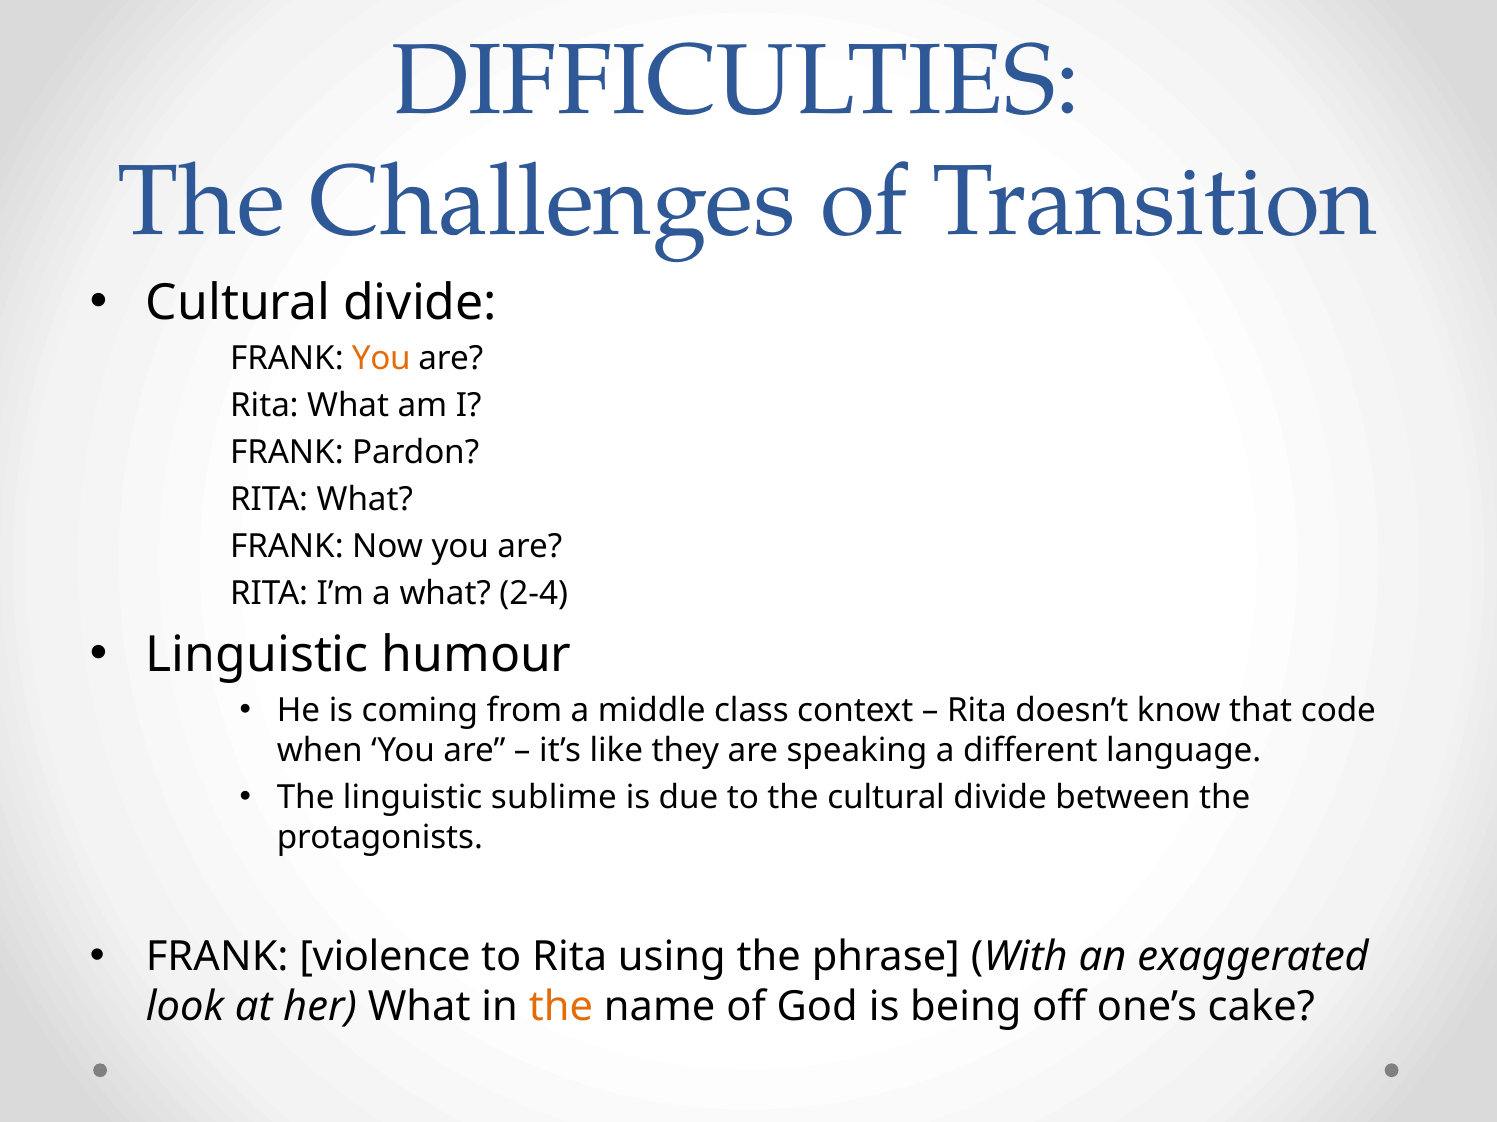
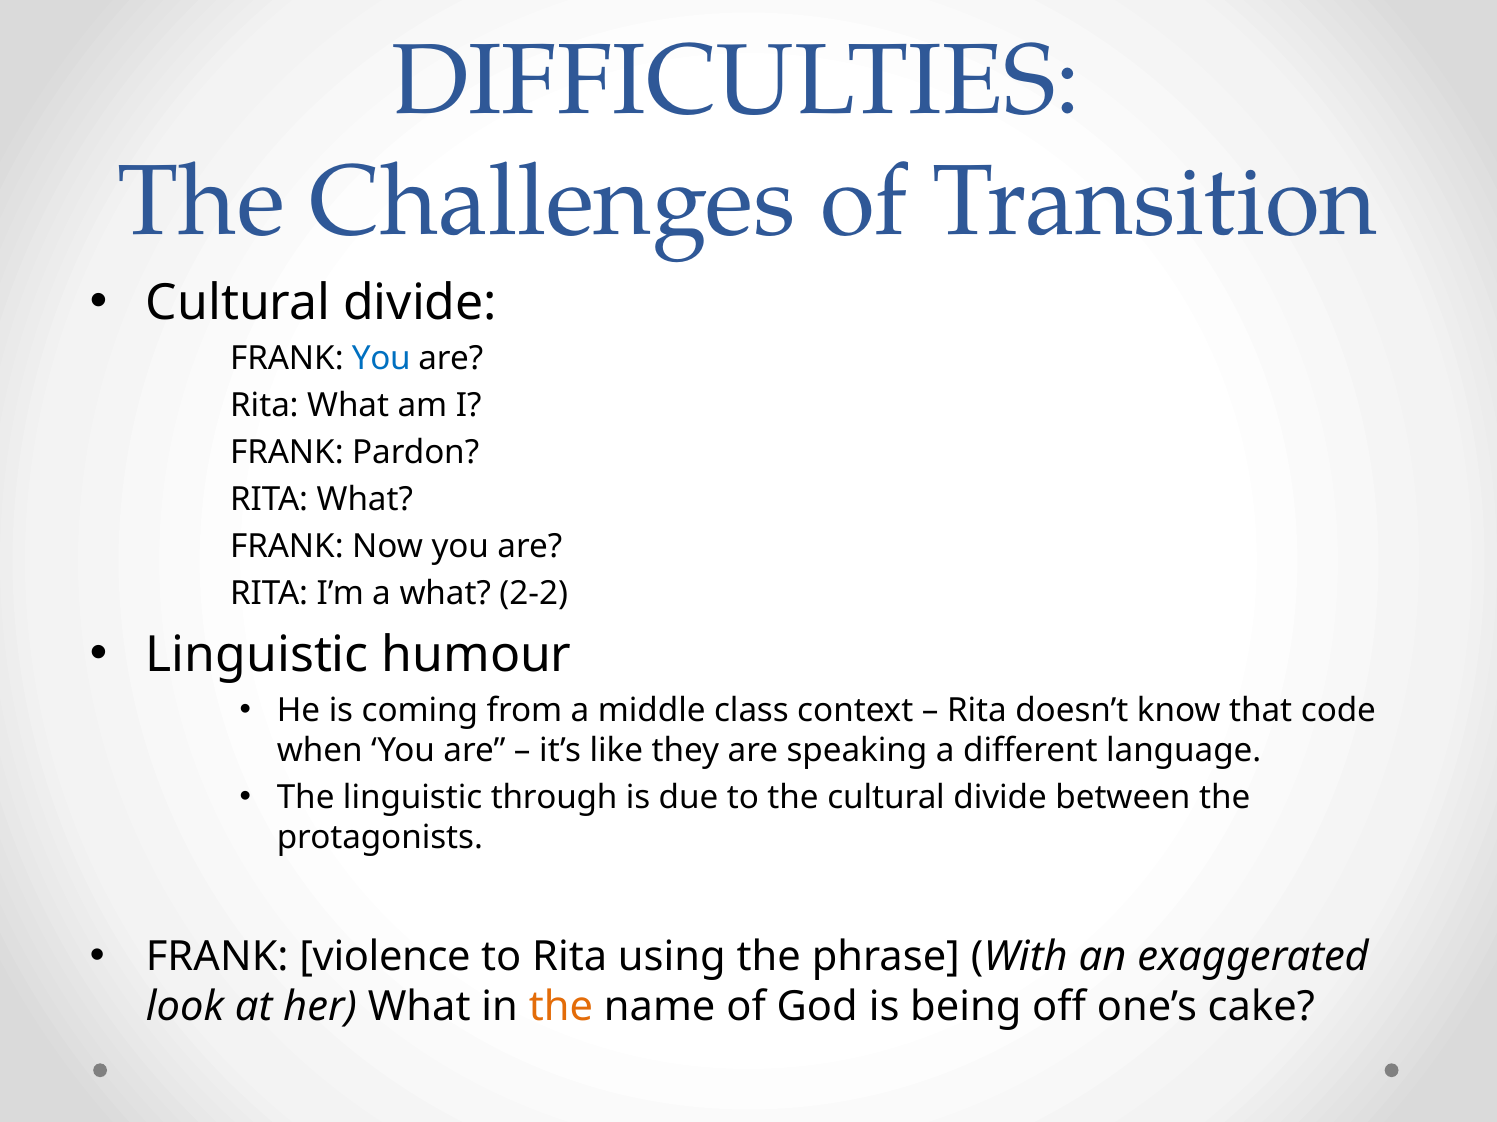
You colour: orange -> blue (381, 359)
2-4: 2-4 -> 2-2 (534, 594)
sublime: sublime -> through (554, 798)
